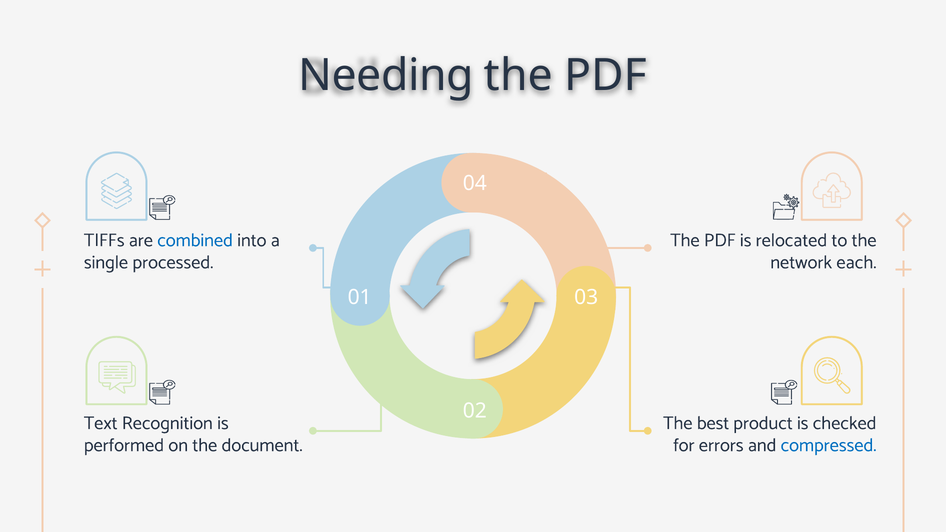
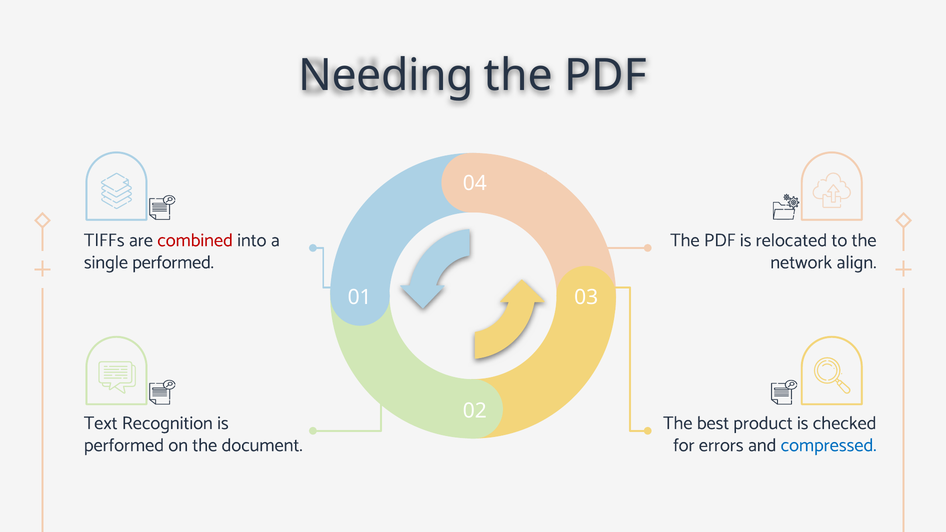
combined colour: blue -> red (195, 240)
single processed: processed -> performed (173, 262)
each: each -> align (856, 262)
